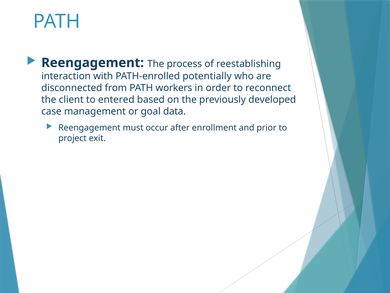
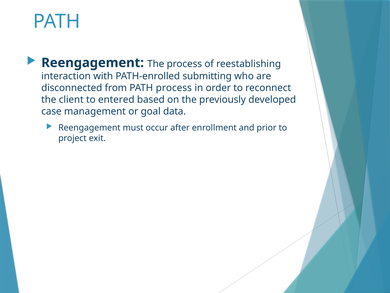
potentially: potentially -> submitting (207, 76)
PATH workers: workers -> process (174, 88)
